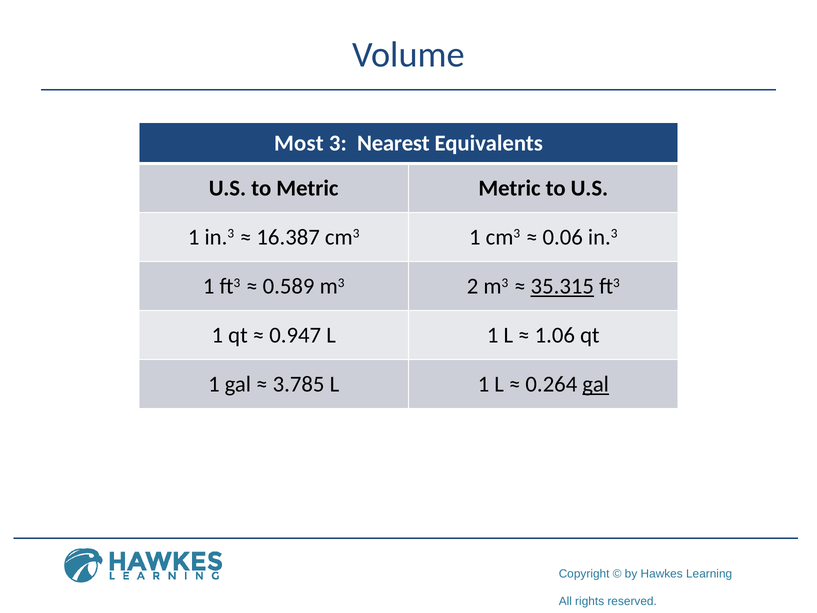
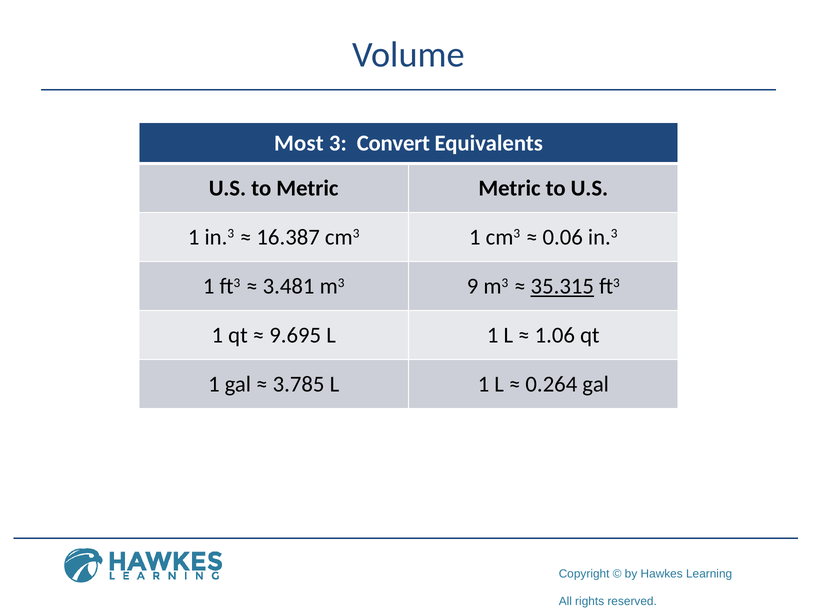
Nearest: Nearest -> Convert (393, 143)
0.589: 0.589 -> 3.481 (289, 286)
2: 2 -> 9 (473, 286)
0.947: 0.947 -> 9.695 (295, 335)
gal underline: present -> none (596, 384)
